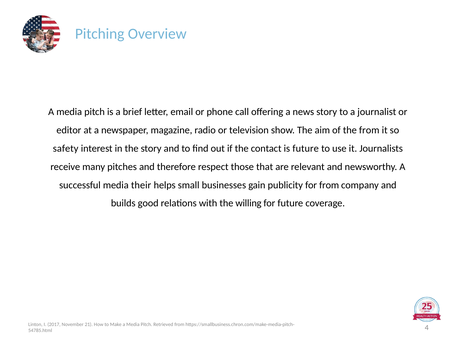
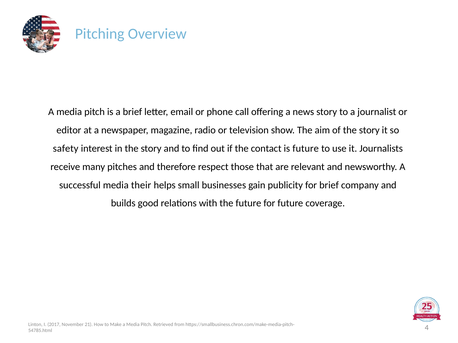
of the from: from -> story (369, 130)
for from: from -> brief (329, 185)
the willing: willing -> future (248, 204)
